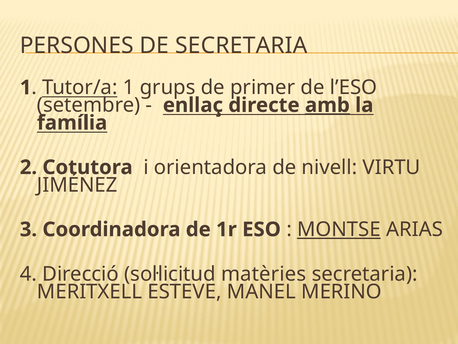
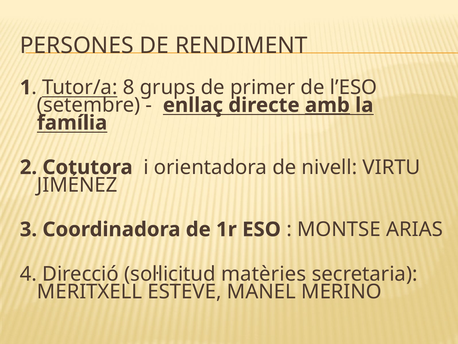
DE SECRETARIA: SECRETARIA -> RENDIMENT (241, 45)
Tutor/a 1: 1 -> 8 (129, 87)
MONTSE underline: present -> none (339, 229)
